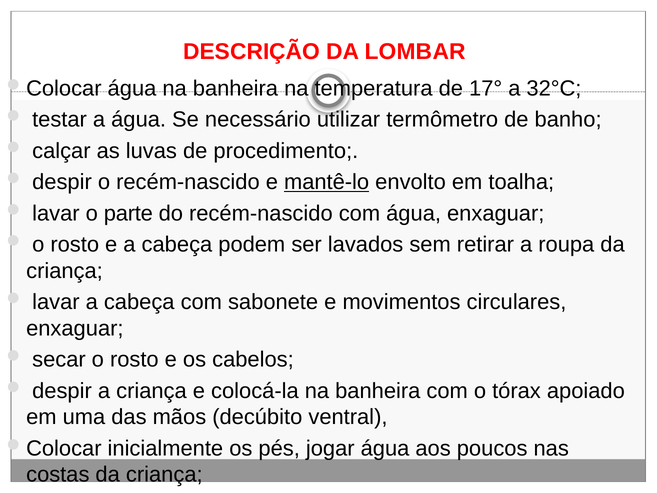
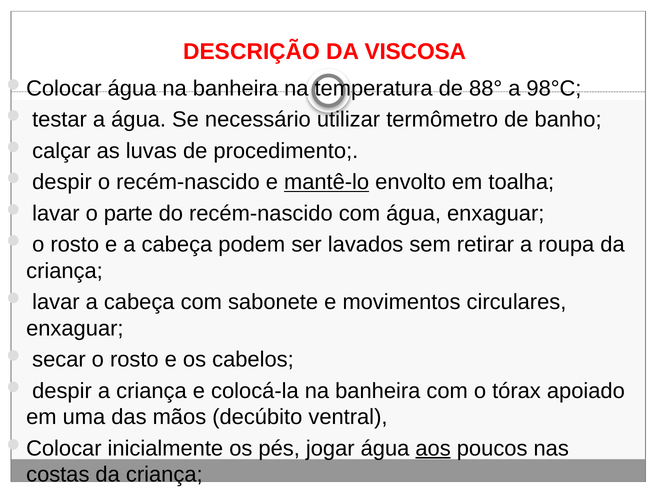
LOMBAR: LOMBAR -> VISCOSA (415, 52)
17°: 17° -> 88° (486, 88)
32°C: 32°C -> 98°C (554, 88)
aos underline: none -> present (433, 448)
